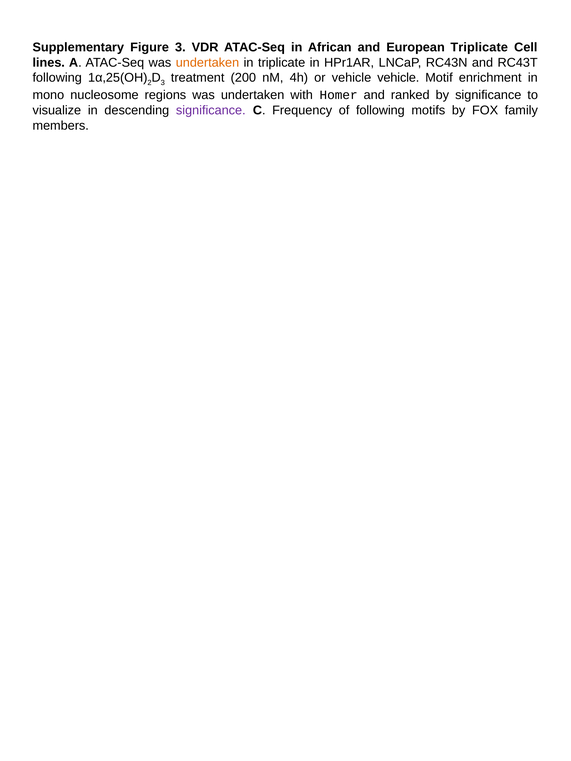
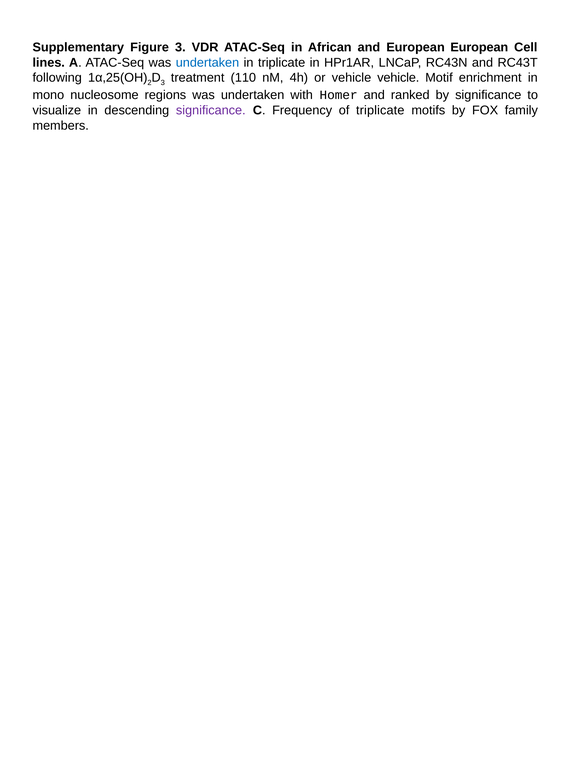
European Triplicate: Triplicate -> European (479, 47)
undertaken colour: orange -> blue (207, 63)
200: 200 -> 110 (243, 78)
of following: following -> triplicate (380, 110)
